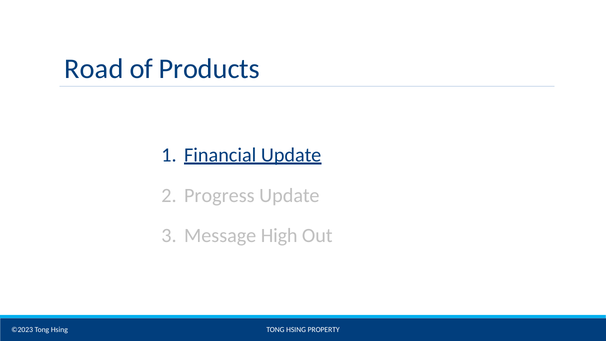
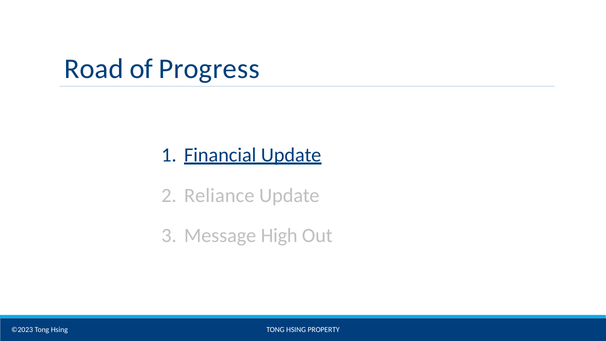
Products: Products -> Progress (209, 69)
Progress: Progress -> Reliance (219, 195)
